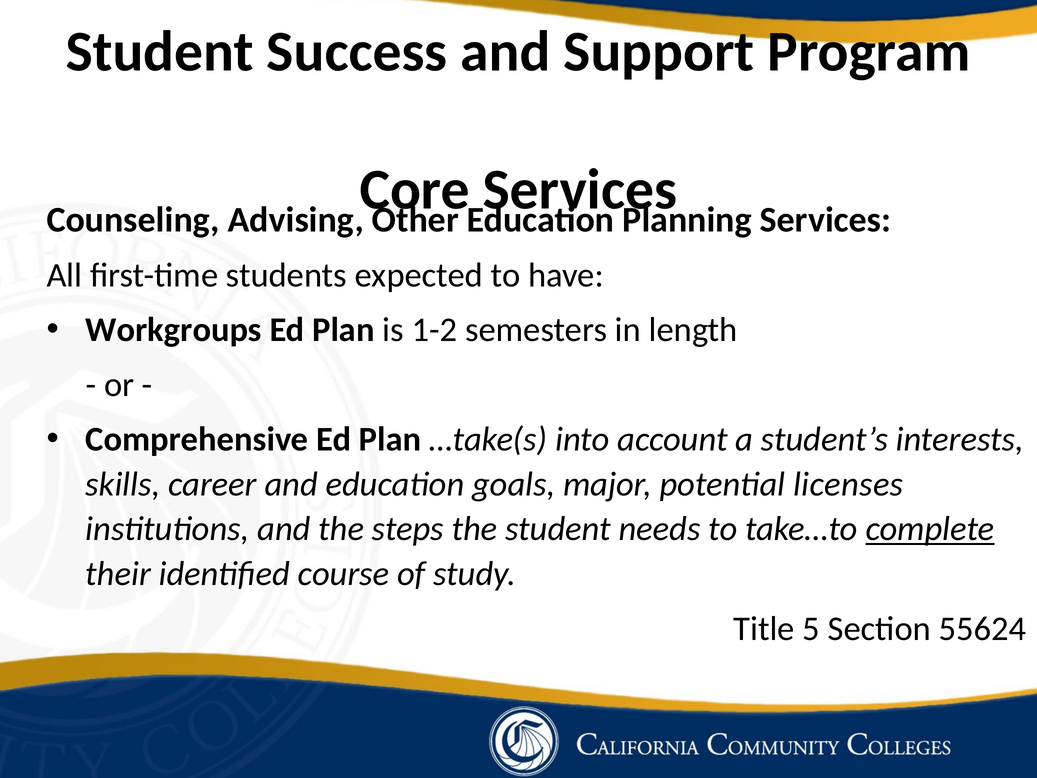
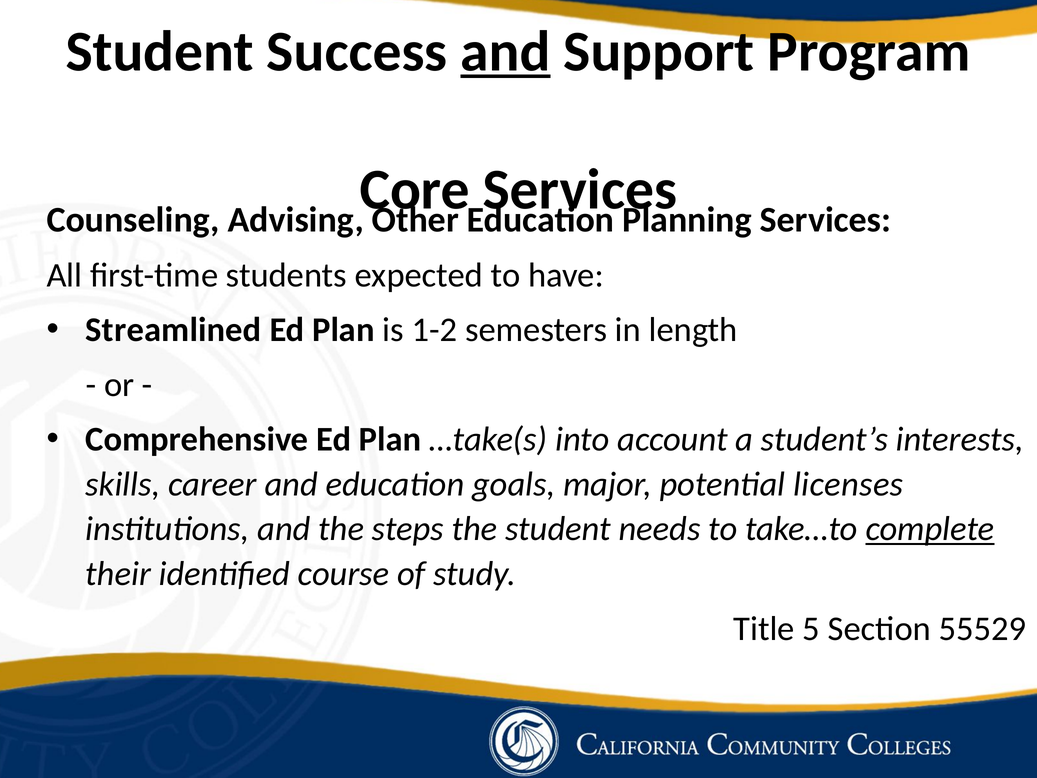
and underline: none -> present (505, 52)
Workgroups: Workgroups -> Streamlined (174, 330)
55624: 55624 -> 55529 (983, 628)
